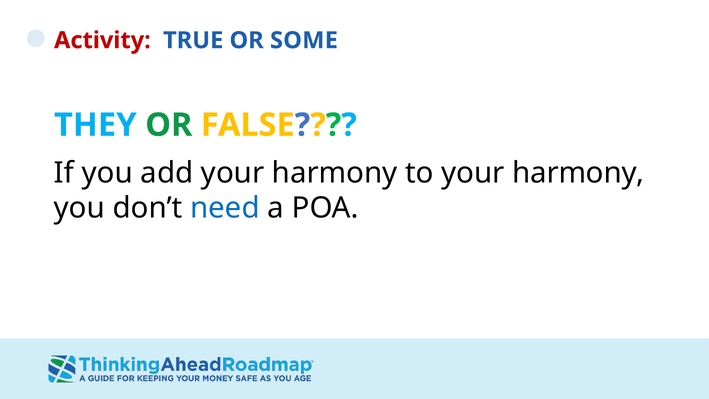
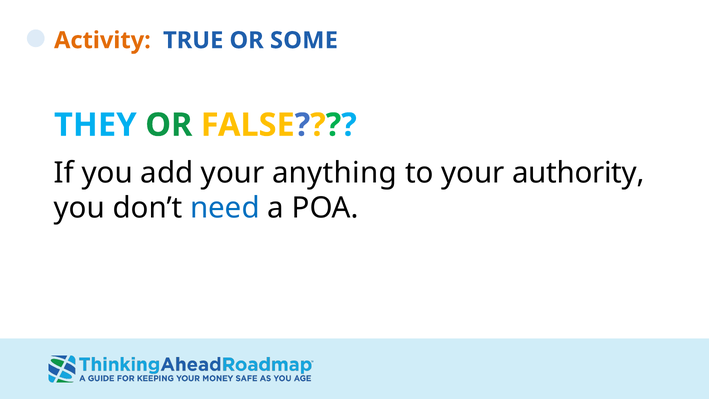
Activity colour: red -> orange (102, 40)
add your harmony: harmony -> anything (335, 173)
to your harmony: harmony -> authority (578, 173)
